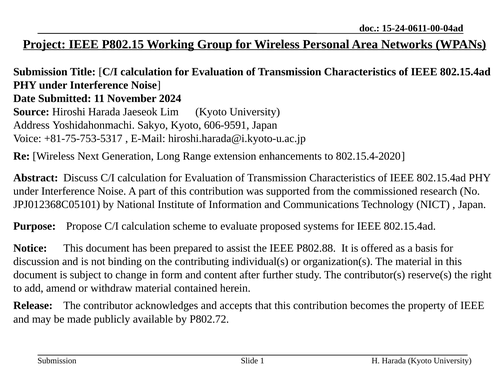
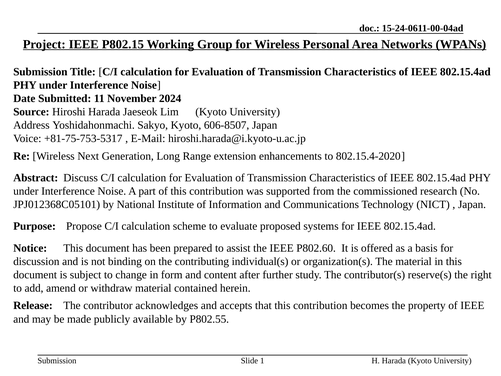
606-9591: 606-9591 -> 606-8507 (227, 125)
P802.88: P802.88 -> P802.60 (316, 248)
P802.72: P802.72 -> P802.55 (209, 319)
